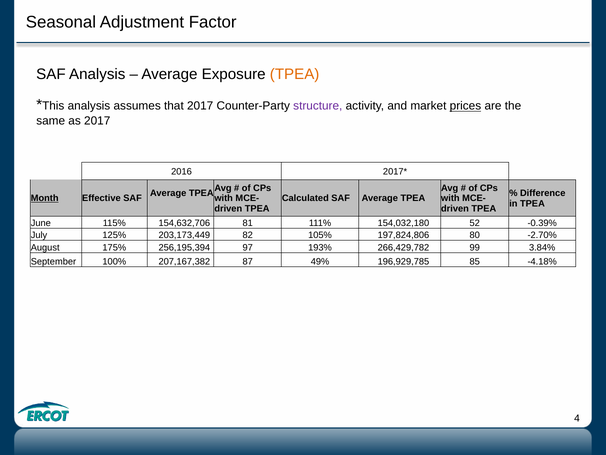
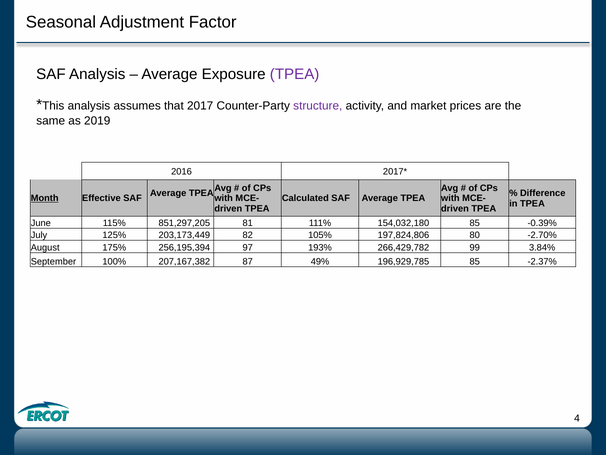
TPEA colour: orange -> purple (295, 74)
prices underline: present -> none (465, 106)
as 2017: 2017 -> 2019 (97, 121)
154,632,706: 154,632,706 -> 851,297,205 (184, 223)
154,032,180 52: 52 -> 85 (475, 223)
-4.18%: -4.18% -> -2.37% (542, 261)
